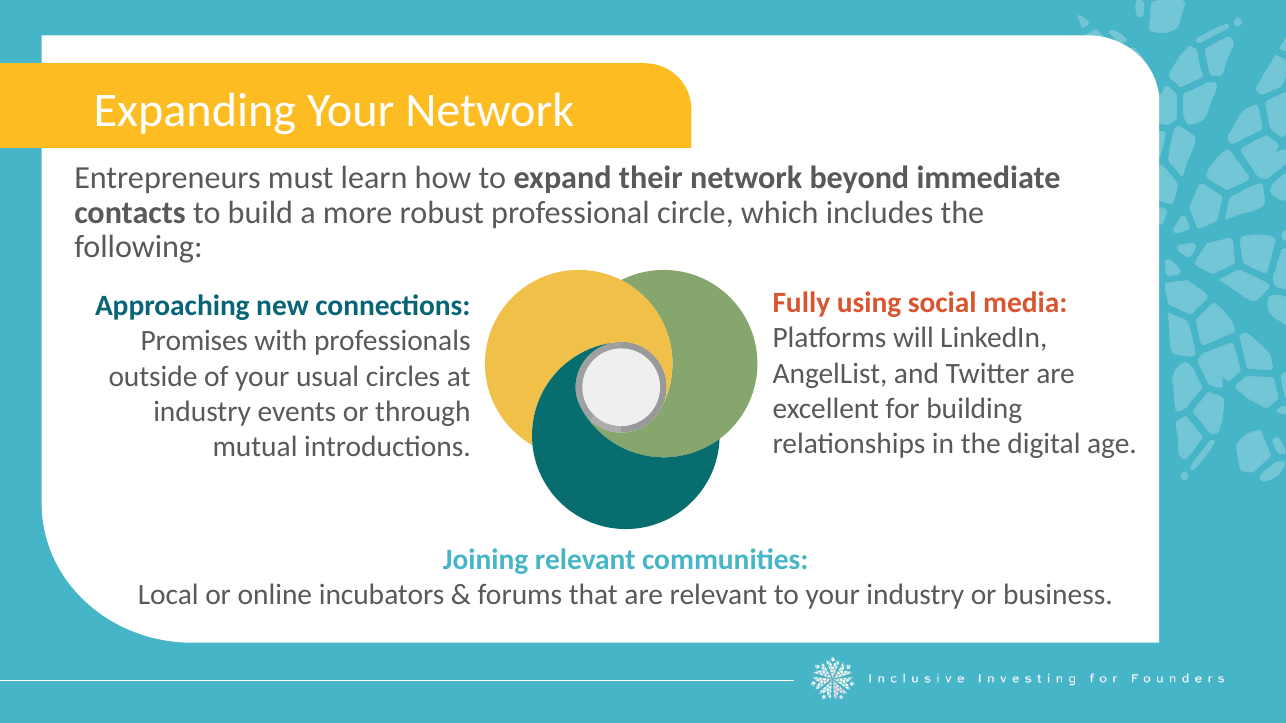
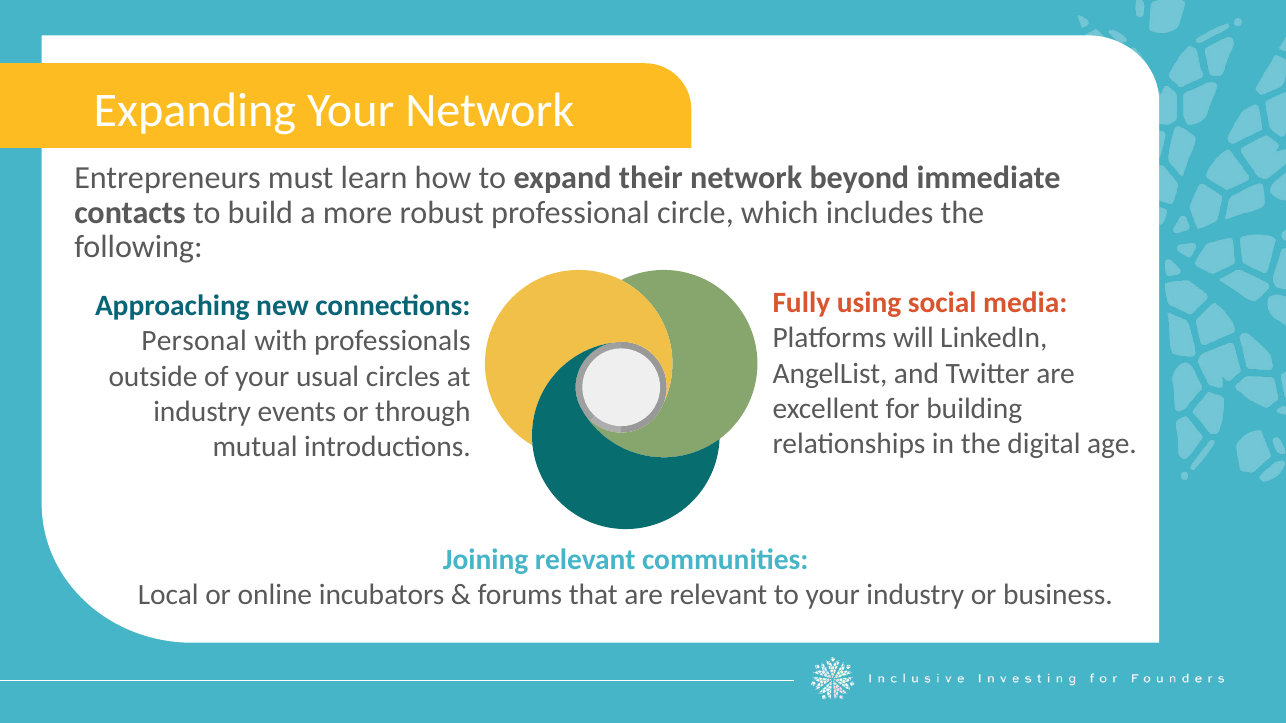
Promises: Promises -> Personal (194, 341)
